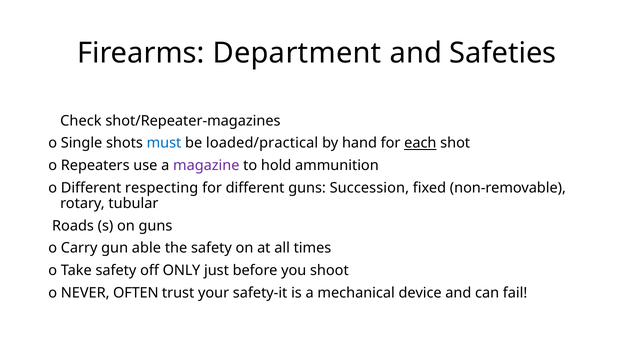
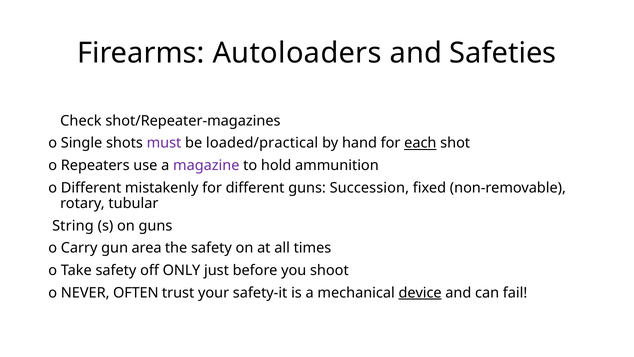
Department: Department -> Autoloaders (297, 53)
must colour: blue -> purple (164, 143)
respecting: respecting -> mistakenly (162, 188)
Roads: Roads -> String (73, 226)
able: able -> area (147, 248)
device underline: none -> present (420, 293)
